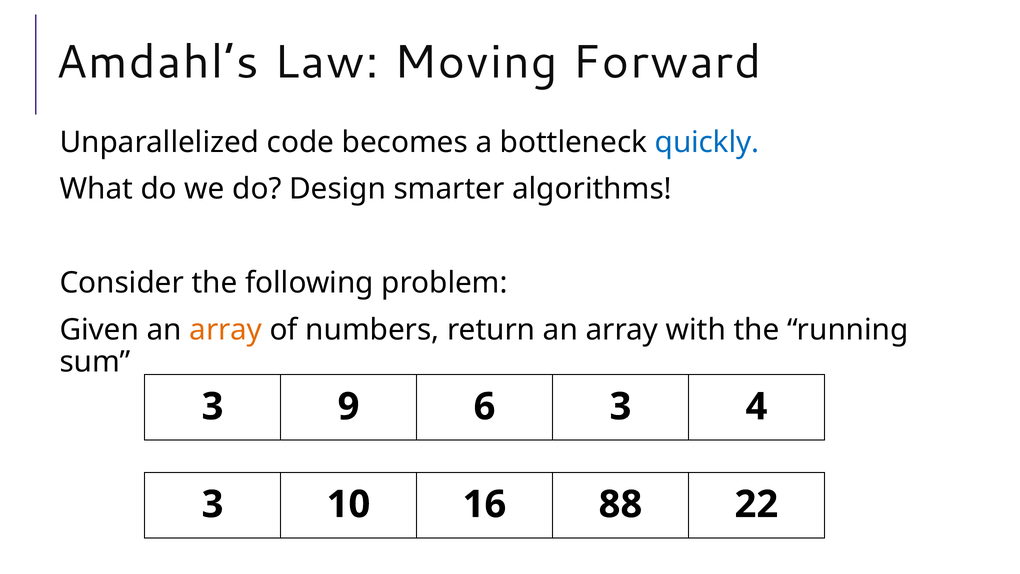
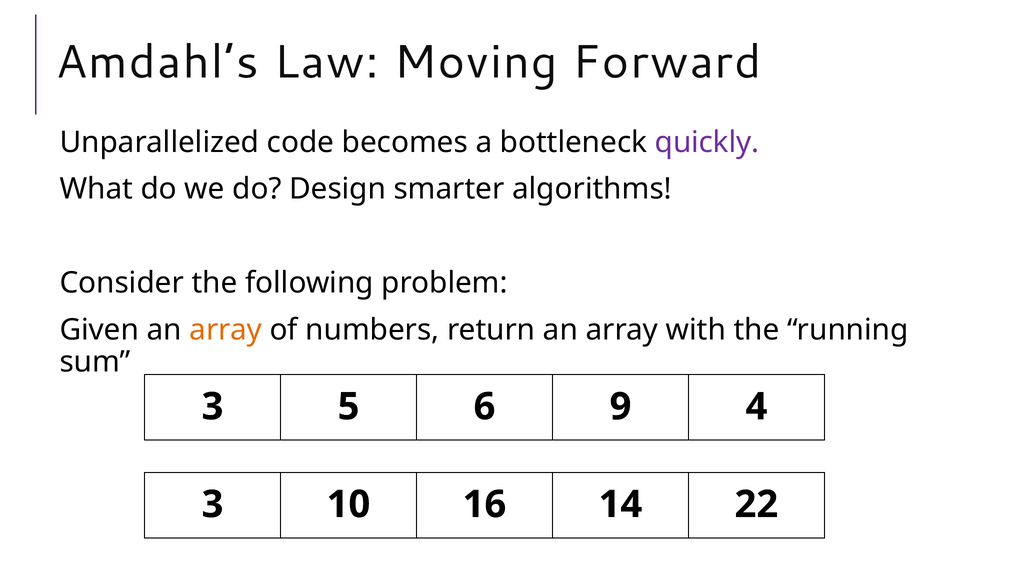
quickly colour: blue -> purple (707, 142)
9: 9 -> 5 (349, 407)
6 3: 3 -> 9 (620, 407)
88: 88 -> 14 (620, 504)
